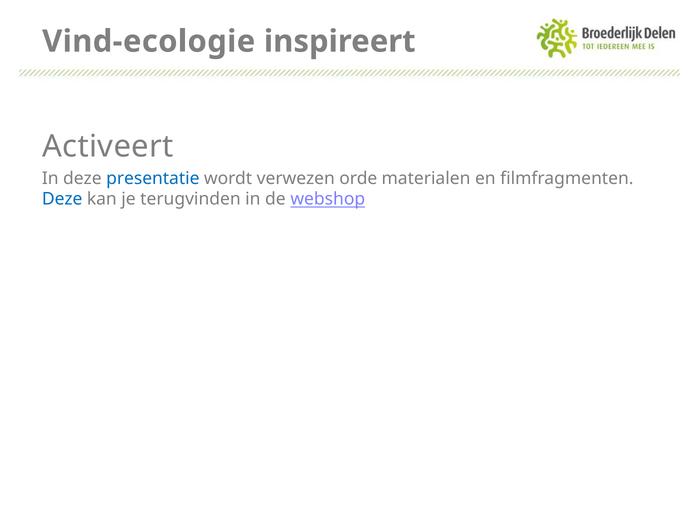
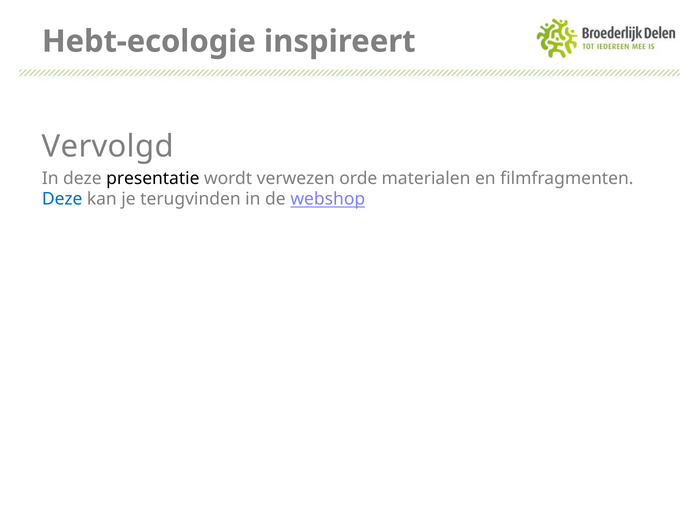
Vind-ecologie: Vind-ecologie -> Hebt-ecologie (149, 41)
Activeert: Activeert -> Vervolgd (108, 147)
presentatie colour: blue -> black (153, 178)
